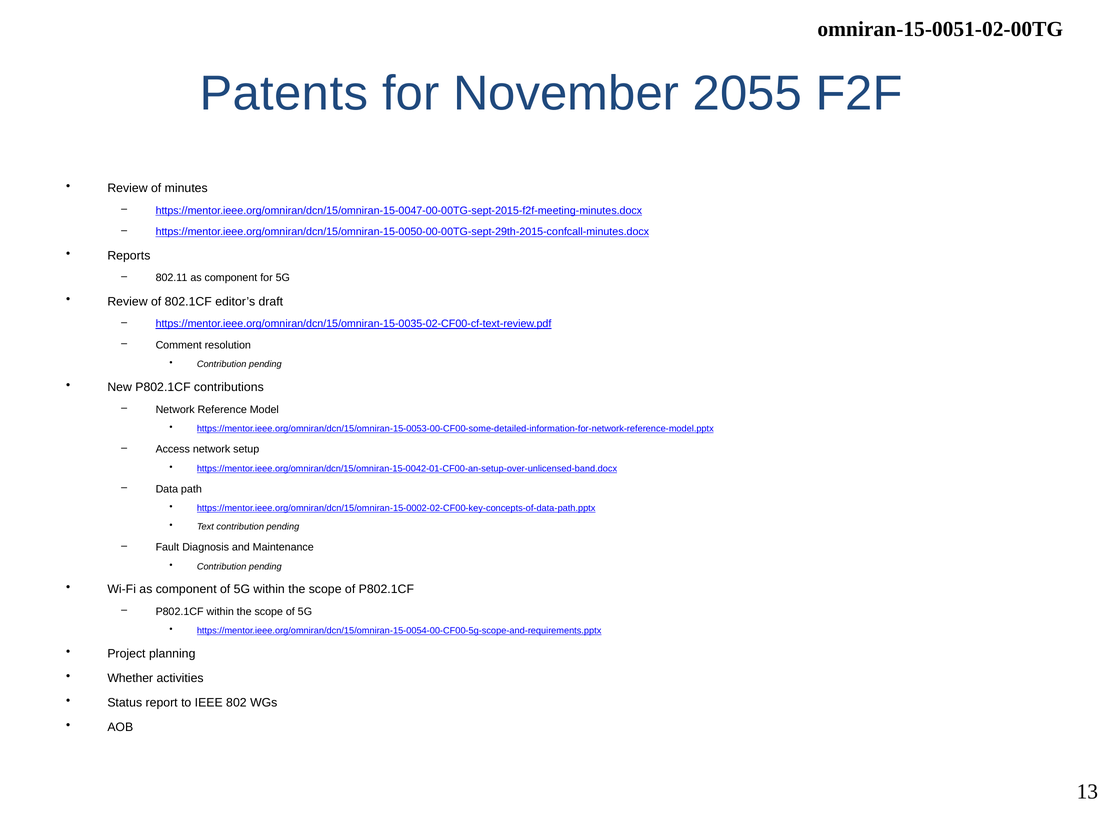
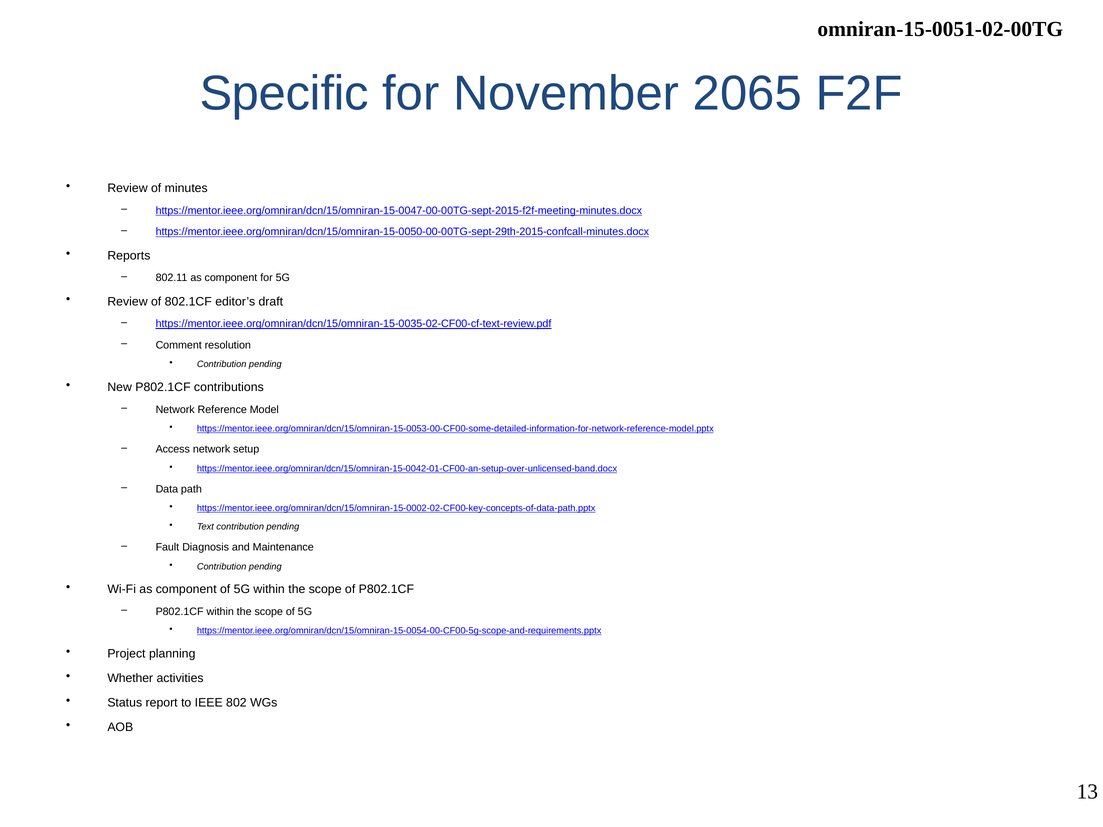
Patents: Patents -> Specific (284, 94)
2055: 2055 -> 2065 (747, 94)
